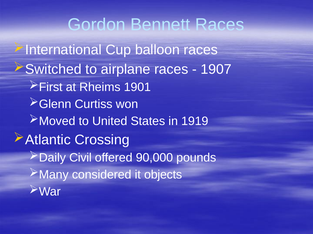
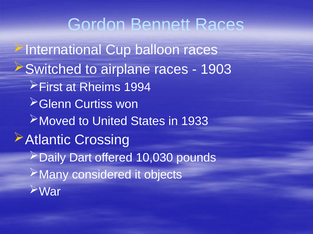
1907: 1907 -> 1903 (216, 69)
1901: 1901 -> 1994 (137, 87)
1919: 1919 -> 1933 (195, 122)
Civil: Civil -> Dart (80, 158)
90,000: 90,000 -> 10,030 (154, 158)
